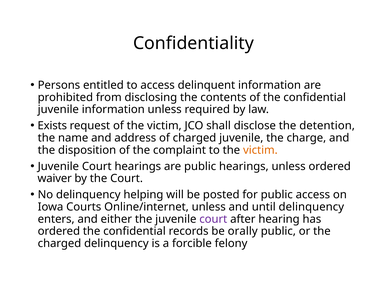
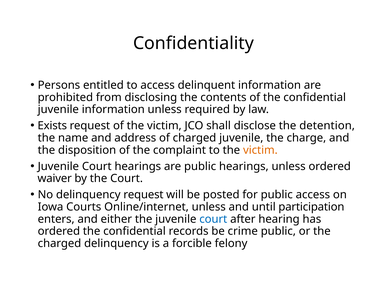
delinquency helping: helping -> request (143, 195)
until delinquency: delinquency -> participation (311, 207)
court colour: purple -> blue (213, 219)
orally: orally -> crime (243, 231)
